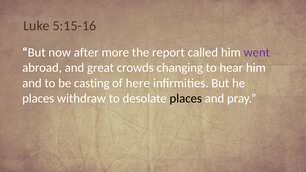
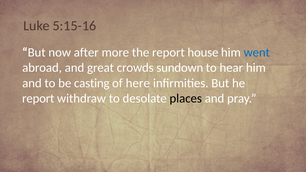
called: called -> house (203, 53)
went colour: purple -> blue (257, 53)
changing: changing -> sundown (180, 68)
places: places -> report (38, 98)
